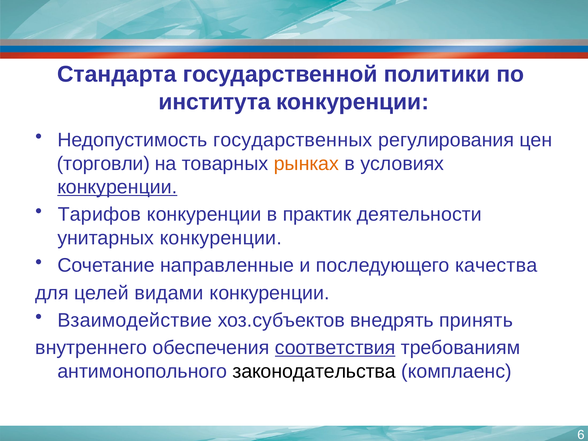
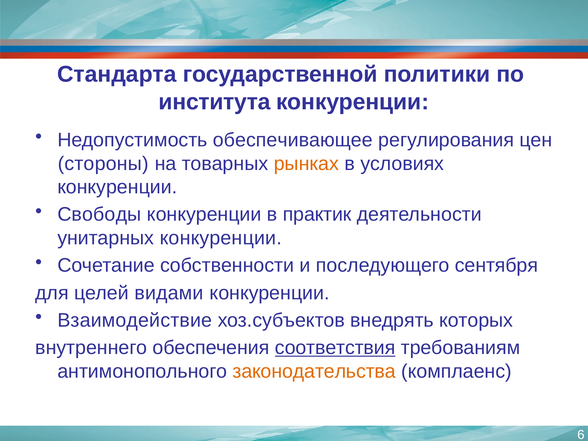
государственных: государственных -> обеспечивающее (293, 140)
торговли: торговли -> стороны (103, 164)
конкуренции underline: present -> none (117, 187)
Тарифов: Тарифов -> Свободы (99, 214)
направленные: направленные -> собственности (227, 265)
качества: качества -> сентября (496, 265)
принять: принять -> которых (476, 320)
законодательства colour: black -> orange (314, 371)
